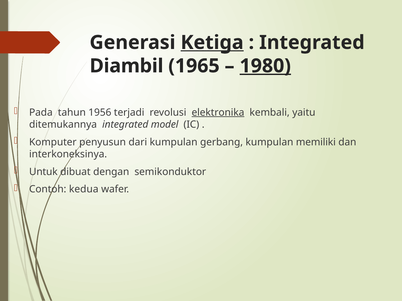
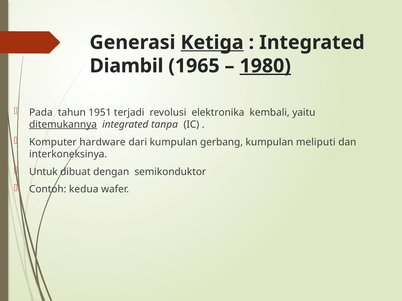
1956: 1956 -> 1951 (100, 113)
elektronika underline: present -> none (218, 113)
ditemukannya underline: none -> present (63, 125)
model: model -> tanpa (165, 125)
penyusun: penyusun -> hardware (103, 142)
memiliki: memiliki -> meliputi (316, 142)
